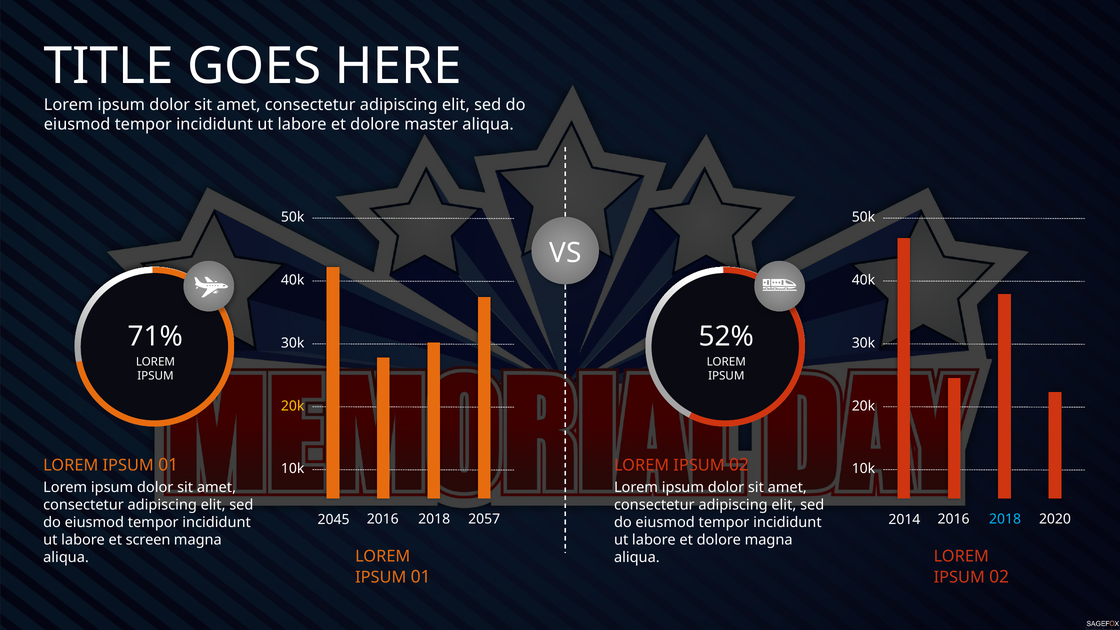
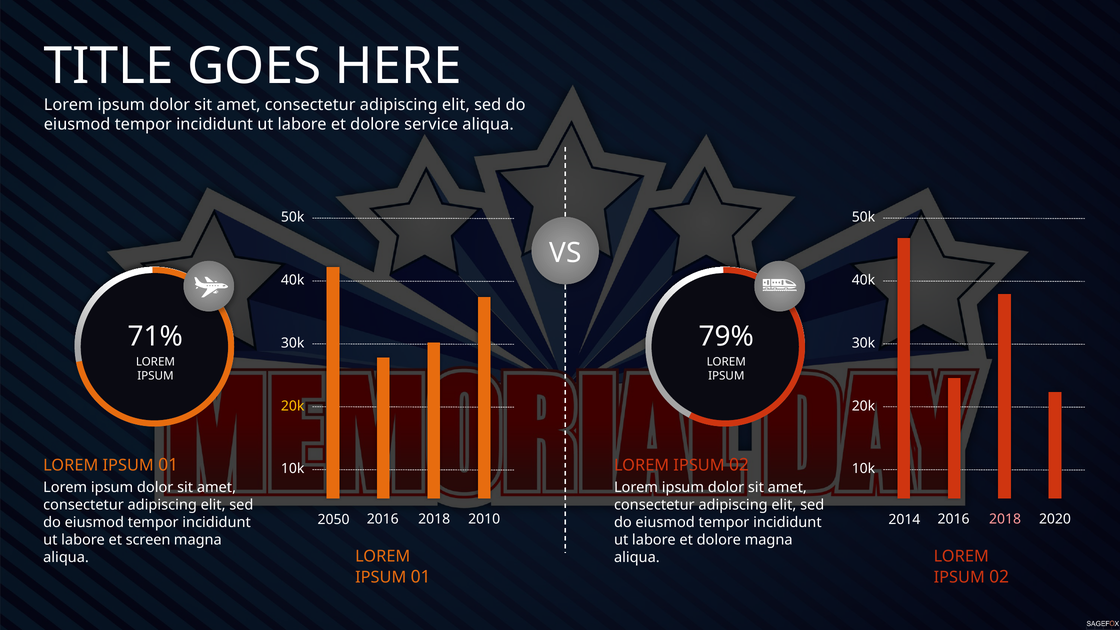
master: master -> service (431, 124)
52%: 52% -> 79% (726, 337)
2045: 2045 -> 2050 (334, 519)
2057: 2057 -> 2010 (484, 519)
2018 colour: light blue -> pink (1005, 519)
